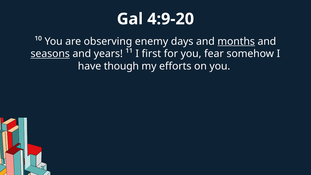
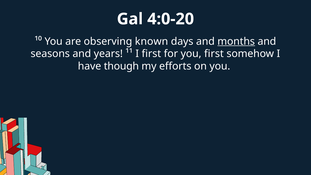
4:9-20: 4:9-20 -> 4:0-20 (171, 19)
enemy: enemy -> known (152, 41)
seasons underline: present -> none (50, 54)
you fear: fear -> first (214, 54)
